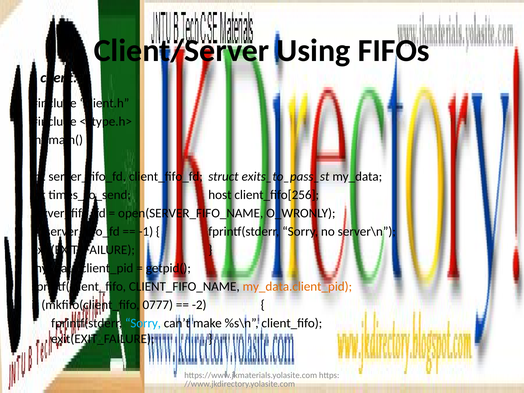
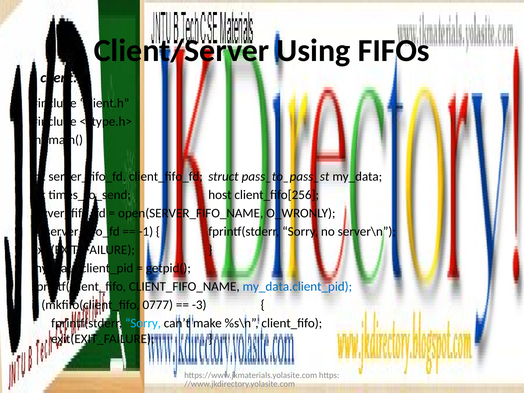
exits_to_pass_st: exits_to_pass_st -> pass_to_pass_st (285, 176)
my_data.client_pid colour: orange -> blue (297, 286)
-2: -2 -> -3 (199, 305)
